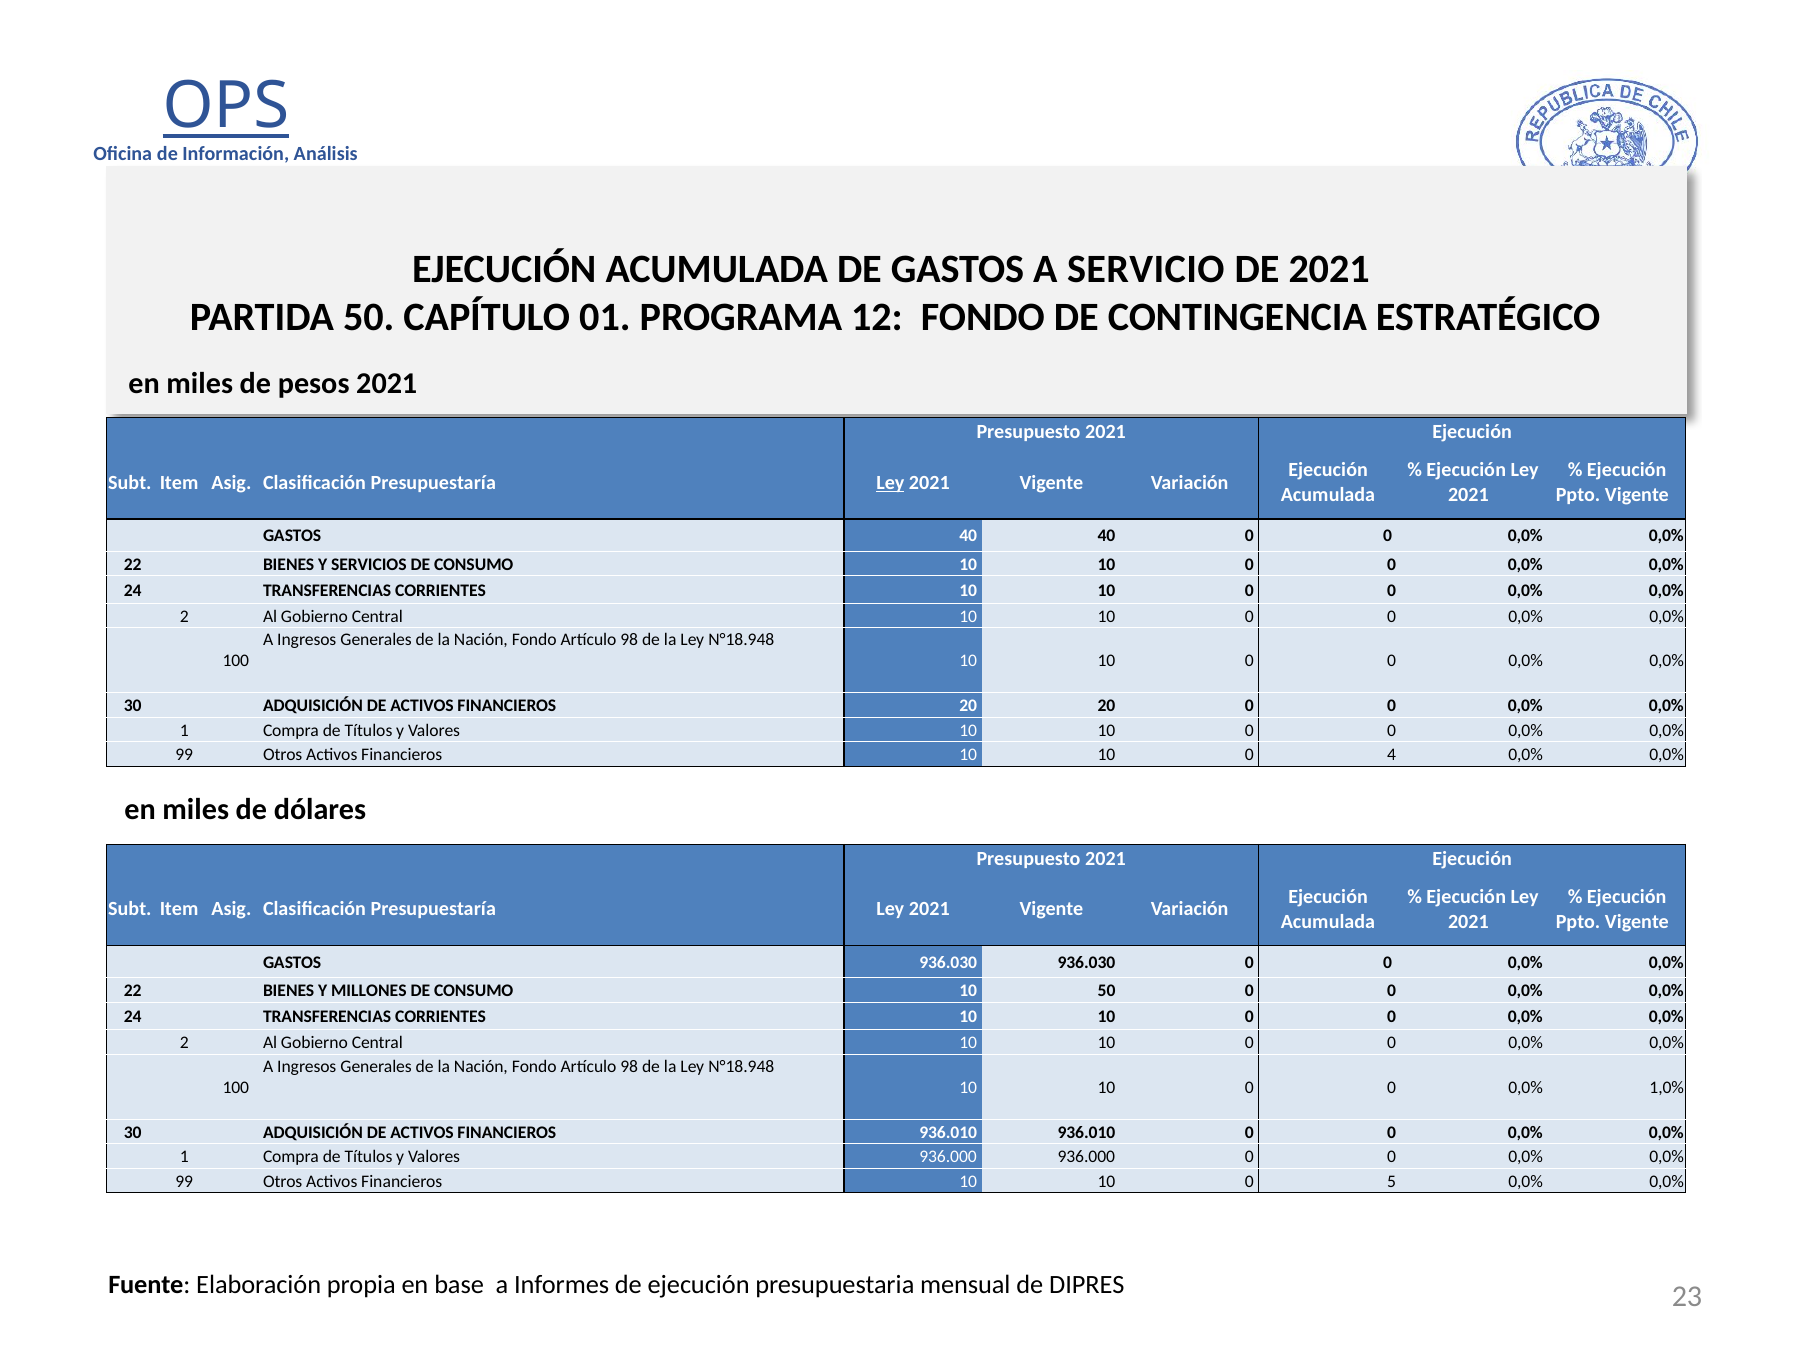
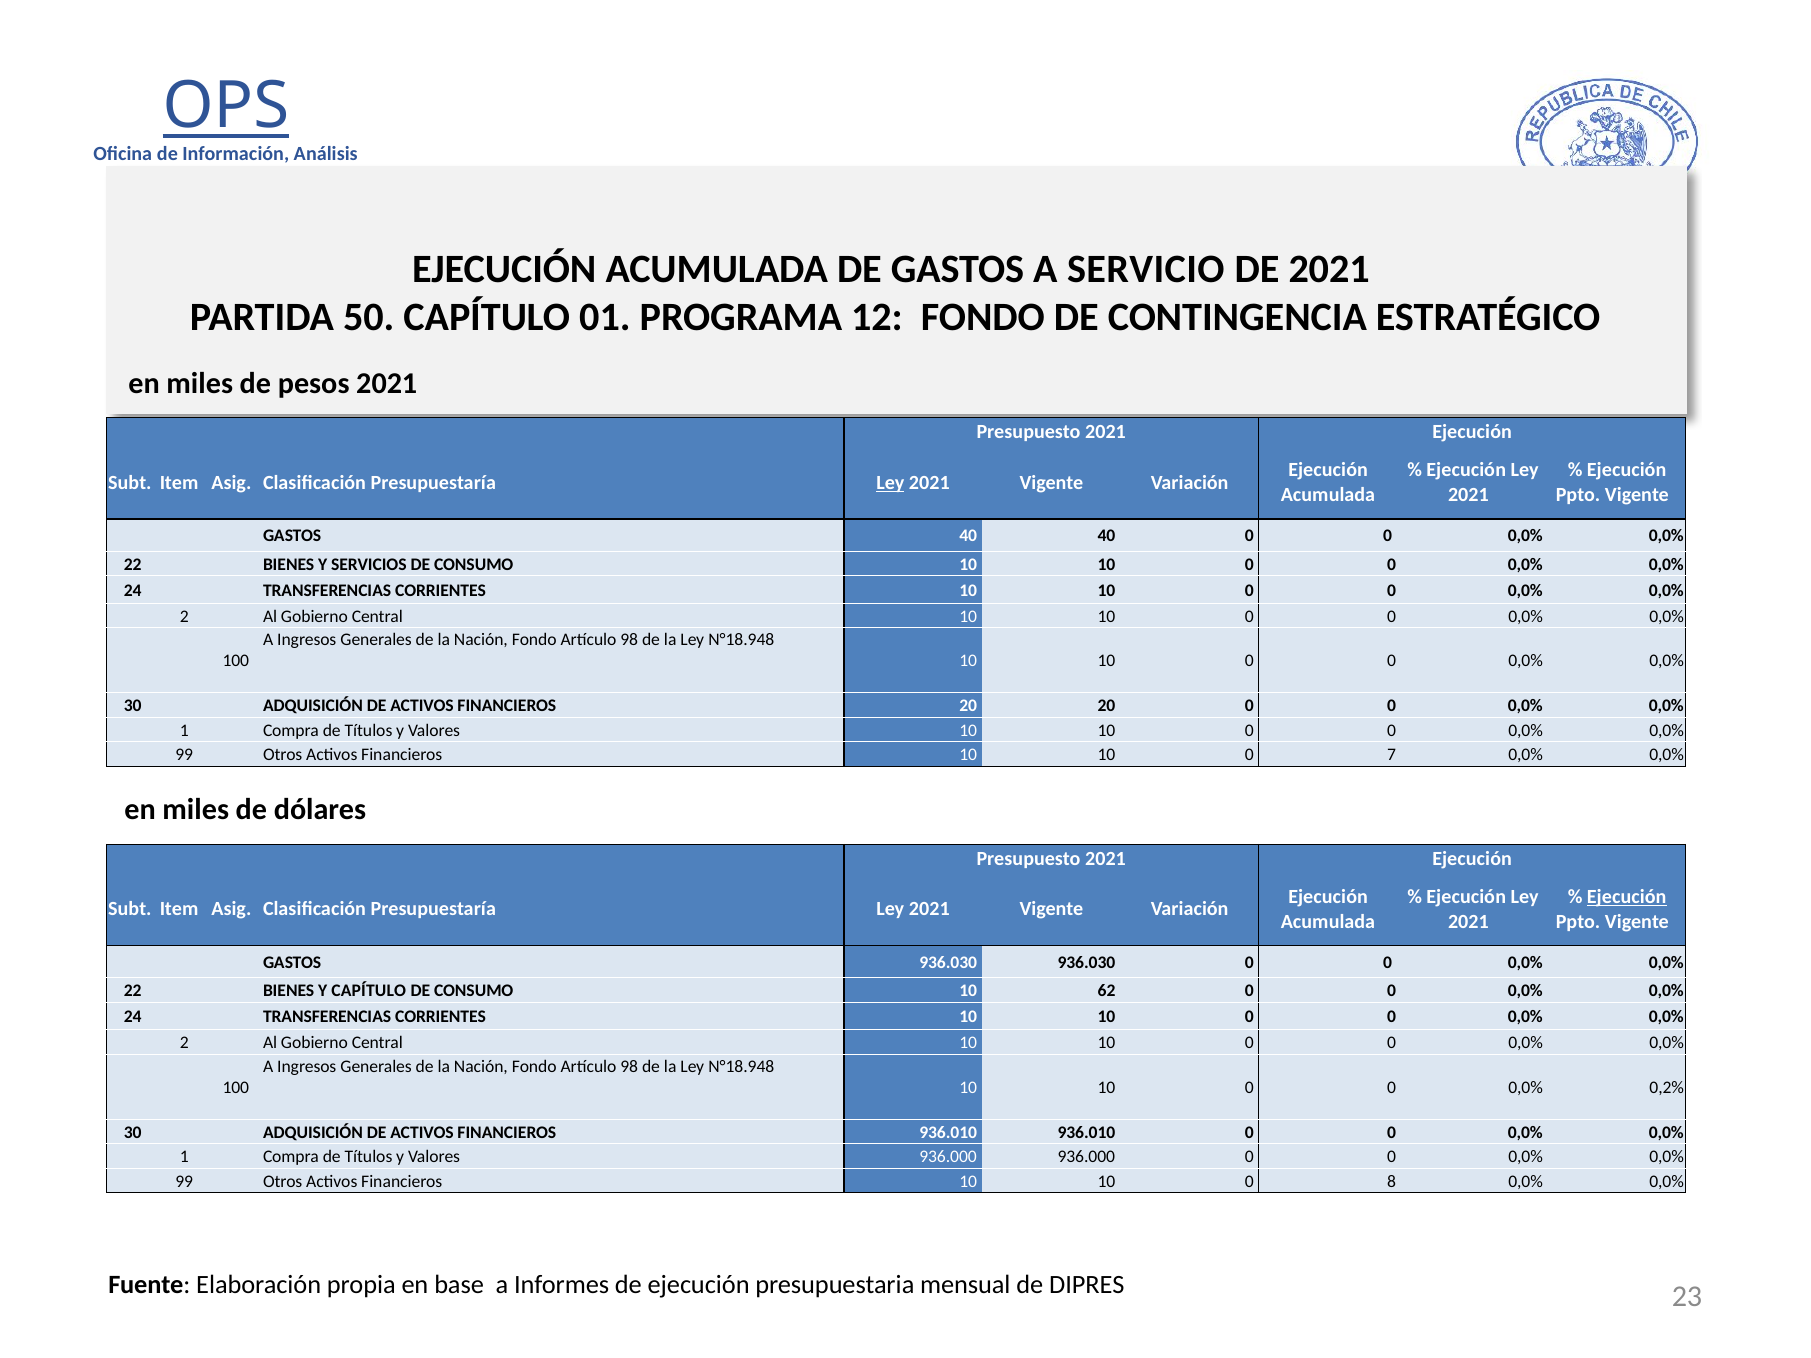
4: 4 -> 7 (1392, 755)
Ejecución underline: none -> present (1627, 897)
Y MILLONES: MILLONES -> CAPÍTULO (369, 991)
10 50: 50 -> 62 (1107, 991)
1,0%: 1,0% -> 0,2% (1667, 1088)
5: 5 -> 8 (1392, 1182)
